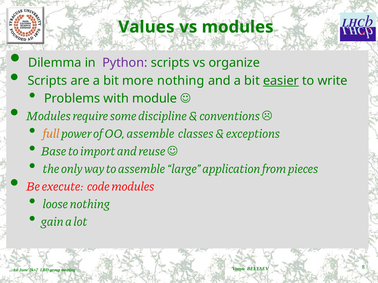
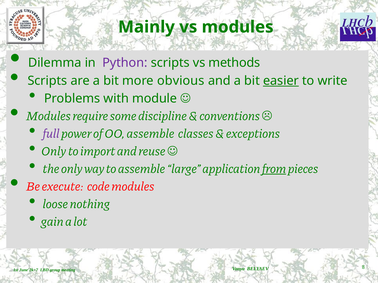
Values: Values -> Mainly (146, 27)
organize: organize -> methods (234, 63)
more nothing: nothing -> obvious (181, 81)
full colour: orange -> purple (51, 134)
Base: Base -> Only (53, 151)
from underline: none -> present (274, 169)
